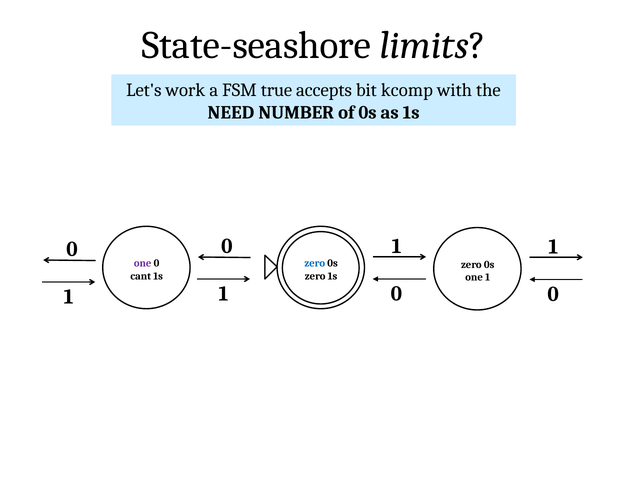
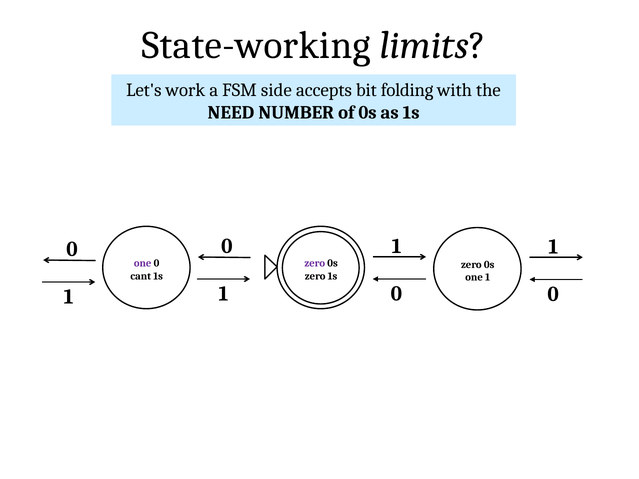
State-seashore: State-seashore -> State-working (256, 45)
true: true -> side (276, 90)
kcomp: kcomp -> folding (407, 90)
zero colour: blue -> purple (315, 263)
